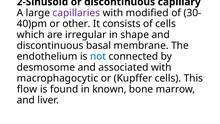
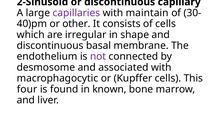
modified: modified -> maintain (147, 13)
not colour: blue -> purple (98, 56)
flow: flow -> four (27, 89)
